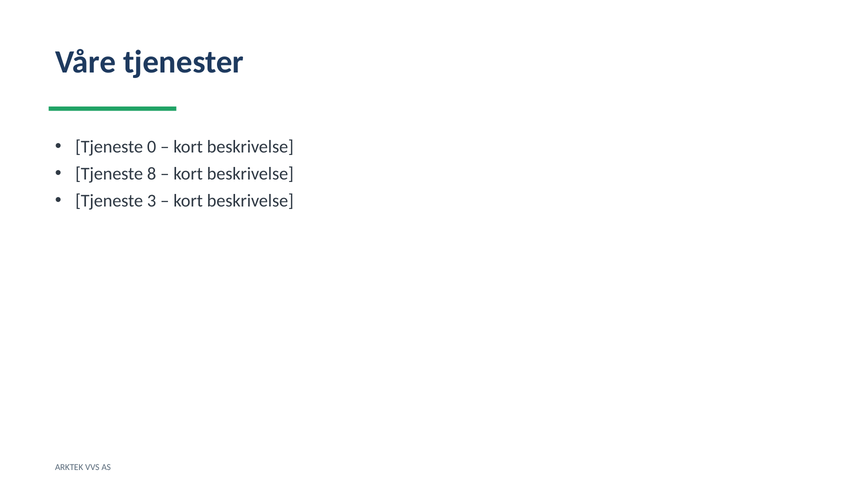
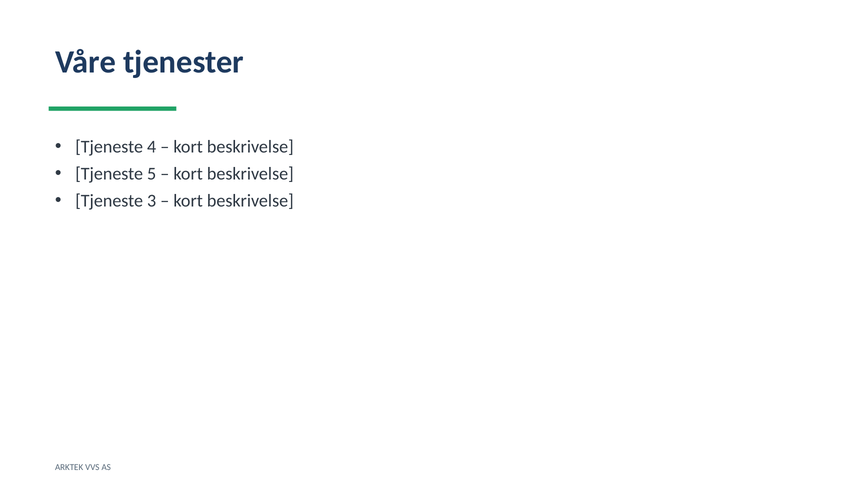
0: 0 -> 4 (152, 147)
8: 8 -> 5 (152, 174)
